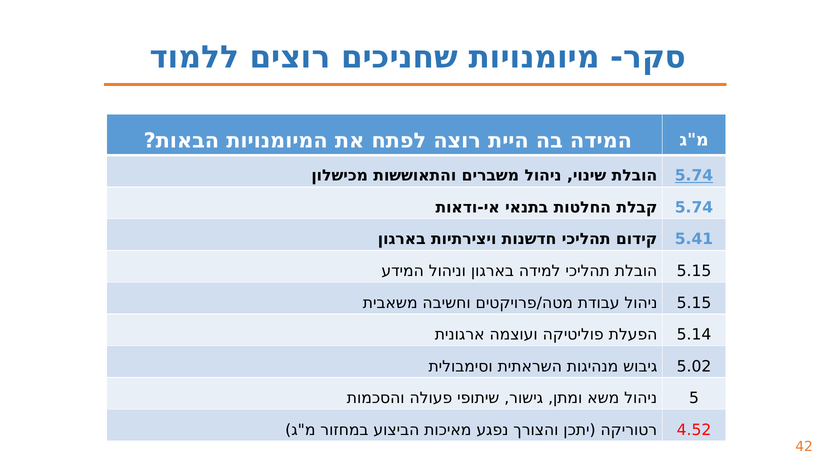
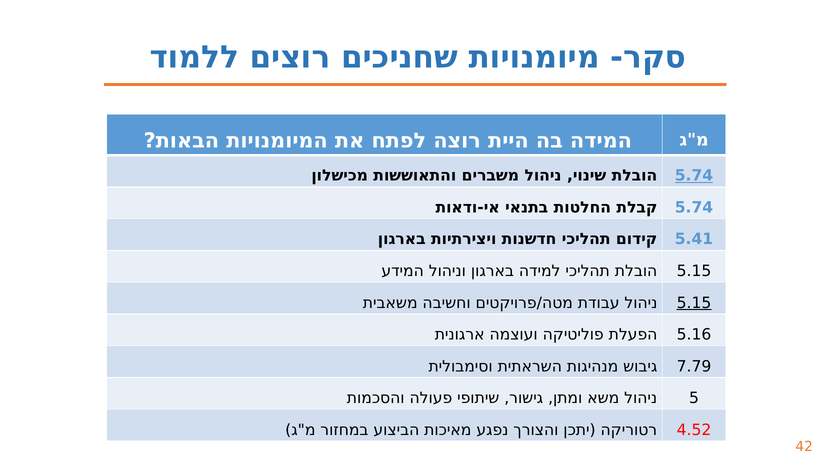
5.15 underline: none -> present (694, 303)
5.14: 5.14 -> 5.16 (694, 335)
5.02: 5.02 -> 7.79 (694, 367)
